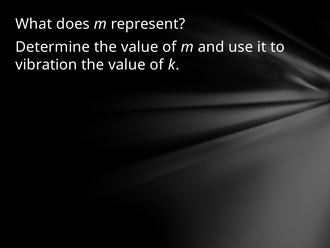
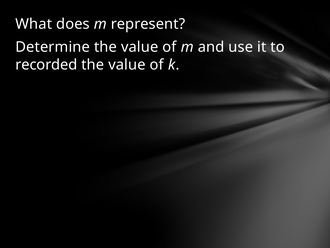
vibration: vibration -> recorded (46, 65)
